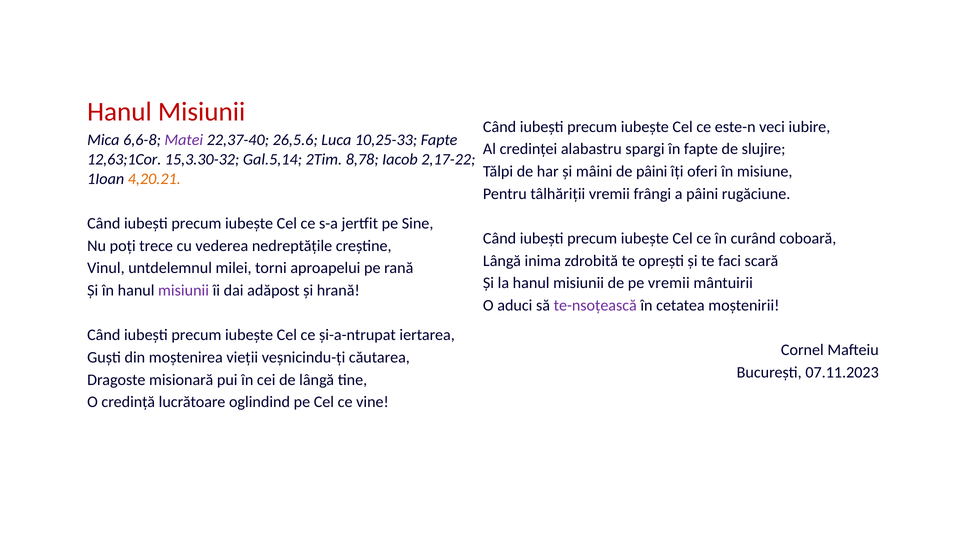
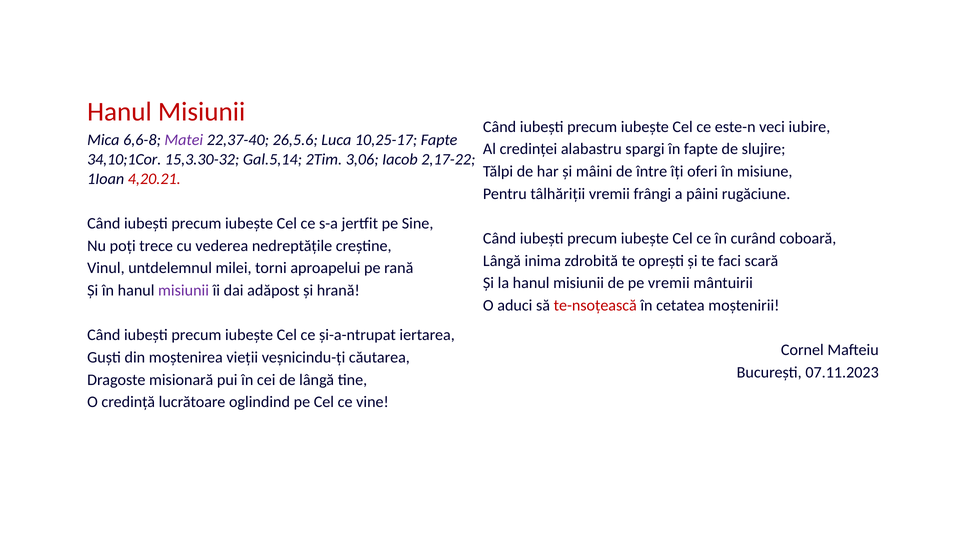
10,25-33: 10,25-33 -> 10,25-17 (386, 140)
12,63;1Cor: 12,63;1Cor -> 34,10;1Cor (124, 159)
8,78: 8,78 -> 3,06 (362, 159)
de pâini: pâini -> între (652, 172)
4,20.21 colour: orange -> red (154, 179)
te-nsoțească colour: purple -> red (595, 306)
